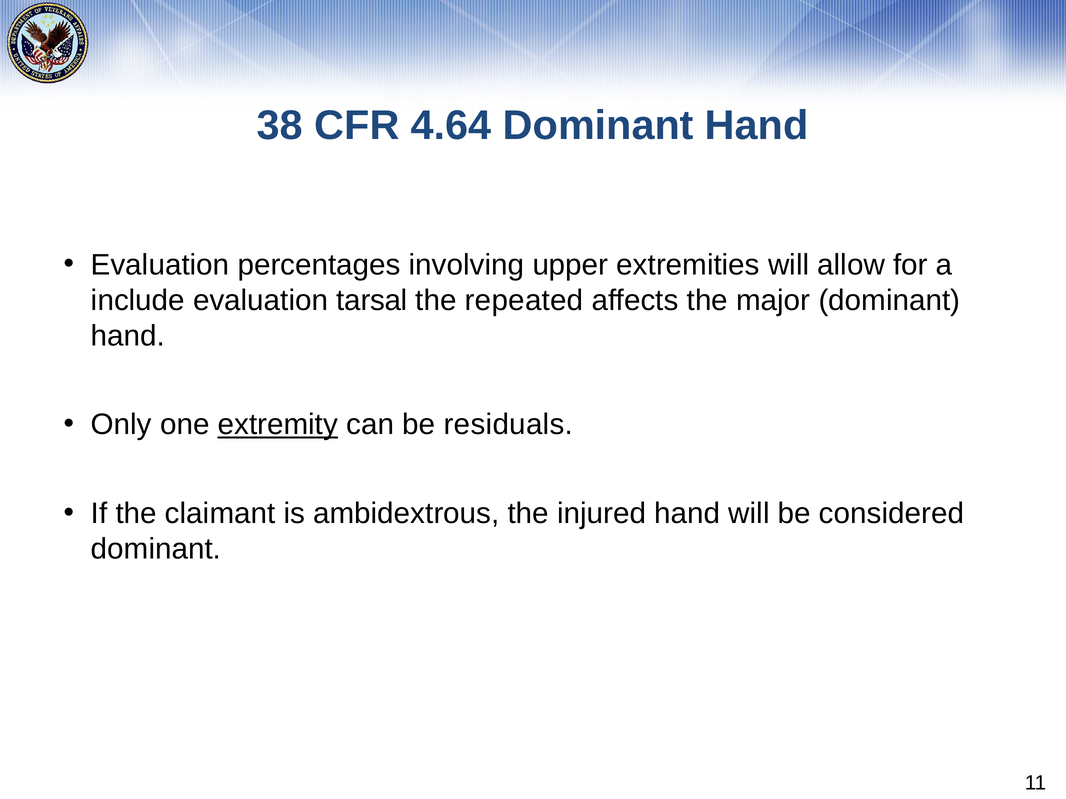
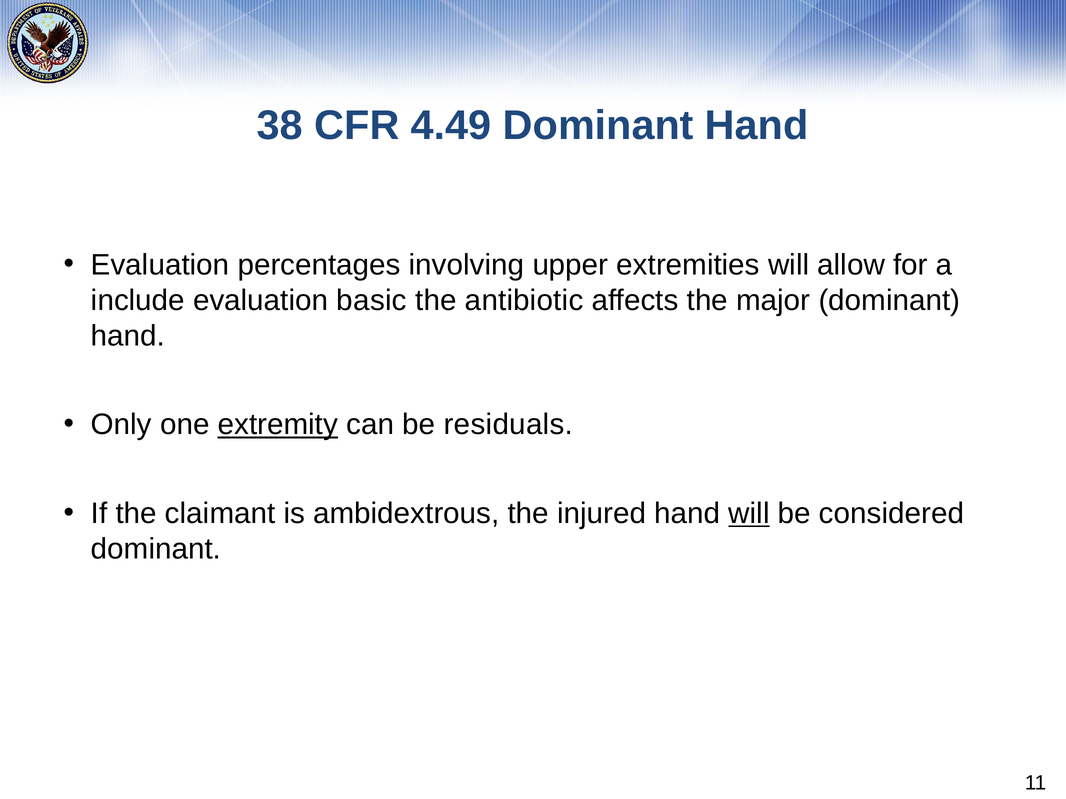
4.64: 4.64 -> 4.49 (451, 126)
tarsal: tarsal -> basic (372, 300)
repeated: repeated -> antibiotic (524, 300)
will underline: none -> present (749, 514)
